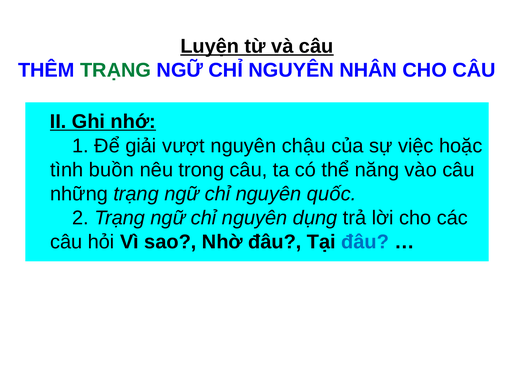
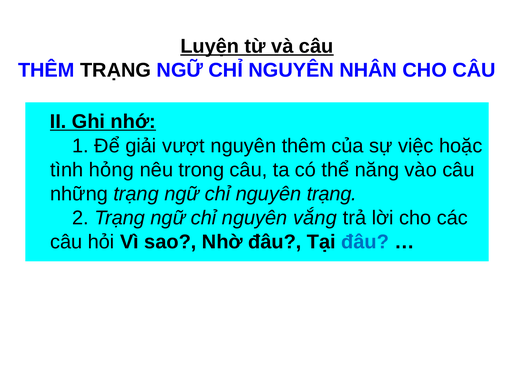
TRẠNG colour: green -> black (116, 70)
nguyên chậu: chậu -> thêm (304, 146)
buồn: buồn -> hỏng (111, 170)
nguyên quốc: quốc -> trạng (332, 194)
dụng: dụng -> vắng (315, 218)
